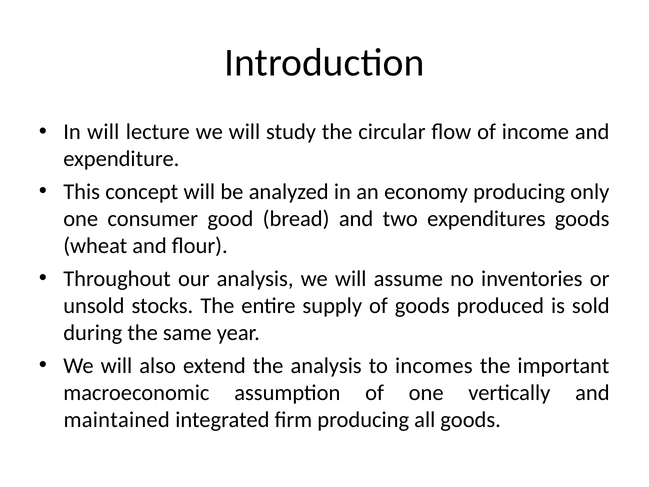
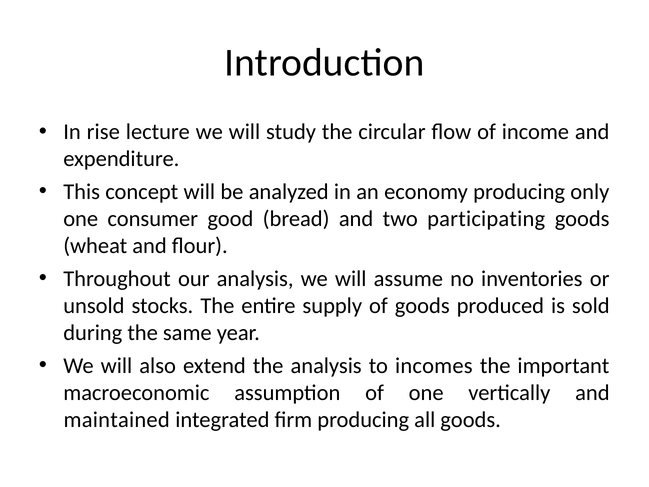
In will: will -> rise (103, 132)
expenditures: expenditures -> participating (486, 219)
